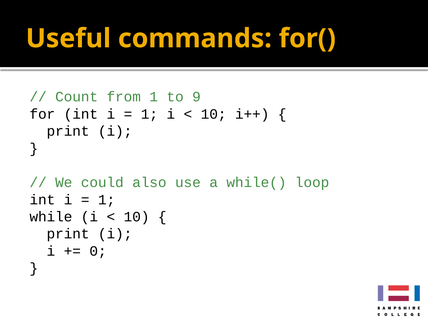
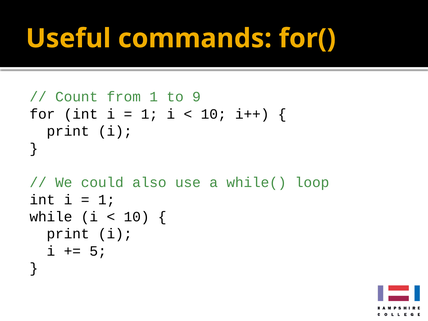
0: 0 -> 5 (98, 251)
